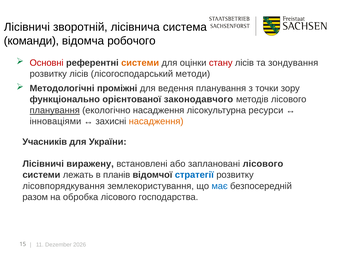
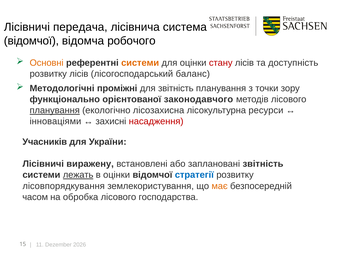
зворотній: зворотній -> передача (80, 27)
команди: команди -> відомчої (31, 41)
Основні colour: red -> orange (47, 63)
зондування: зондування -> доступність (293, 63)
методи: методи -> баланс (193, 74)
для ведення: ведення -> звітність (176, 88)
екологічно насадження: насадження -> лісозахисна (159, 111)
насадження colour: orange -> red (156, 122)
заплановані лісового: лісового -> звітність (263, 164)
лежать underline: none -> present (78, 175)
в планів: планів -> оцінки (117, 175)
має colour: blue -> orange (220, 186)
разом: разом -> часом (35, 197)
